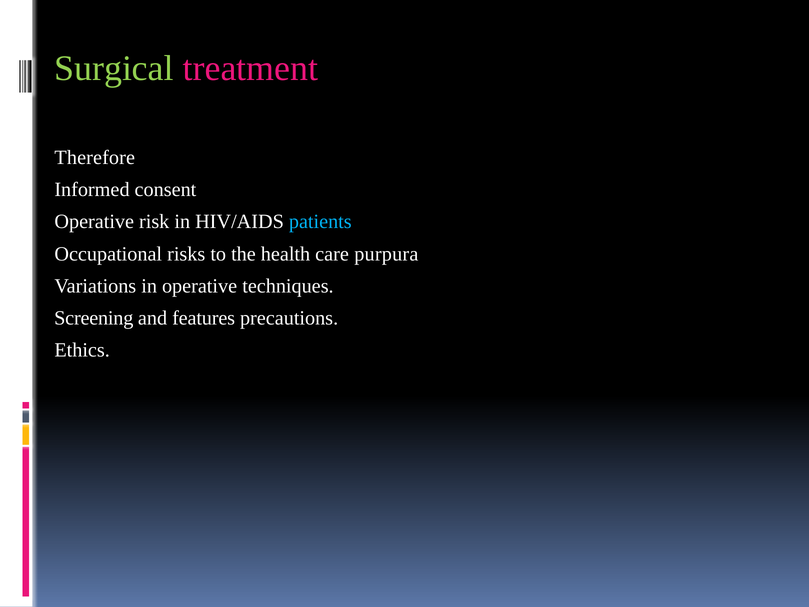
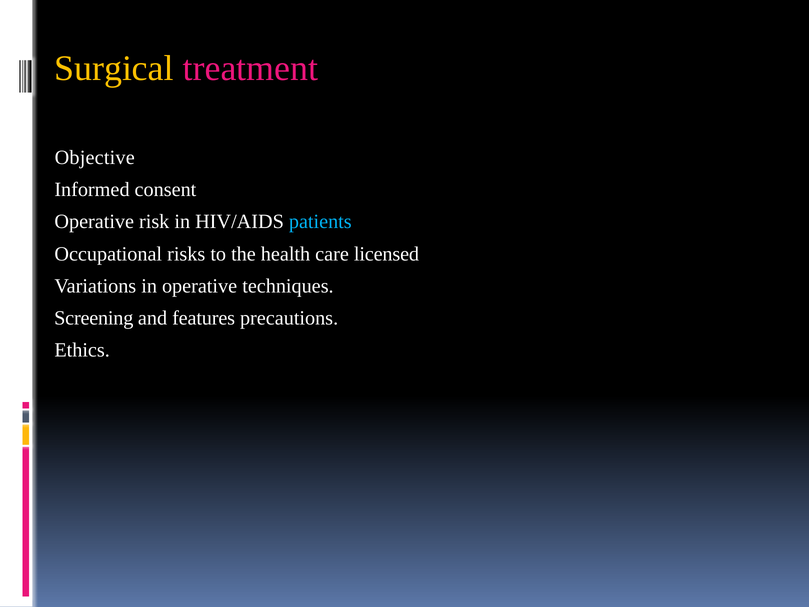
Surgical colour: light green -> yellow (114, 69)
Therefore: Therefore -> Objective (95, 157)
purpura: purpura -> licensed (387, 254)
